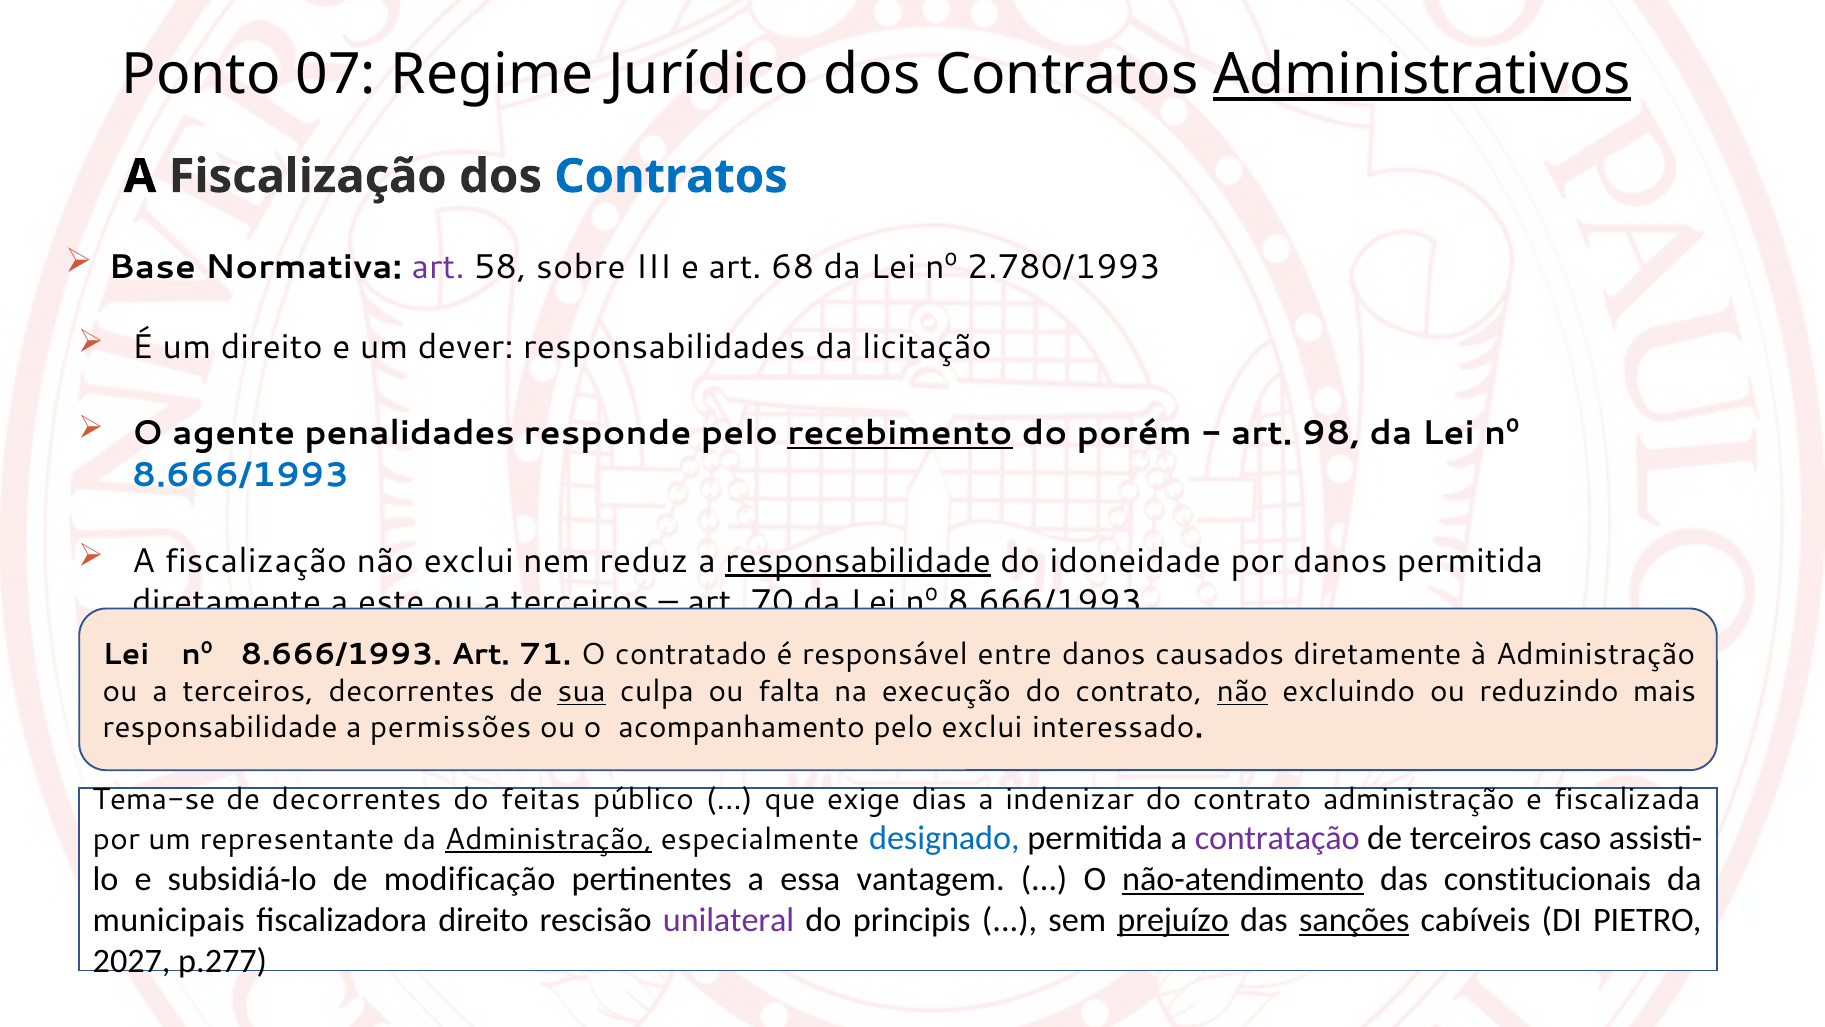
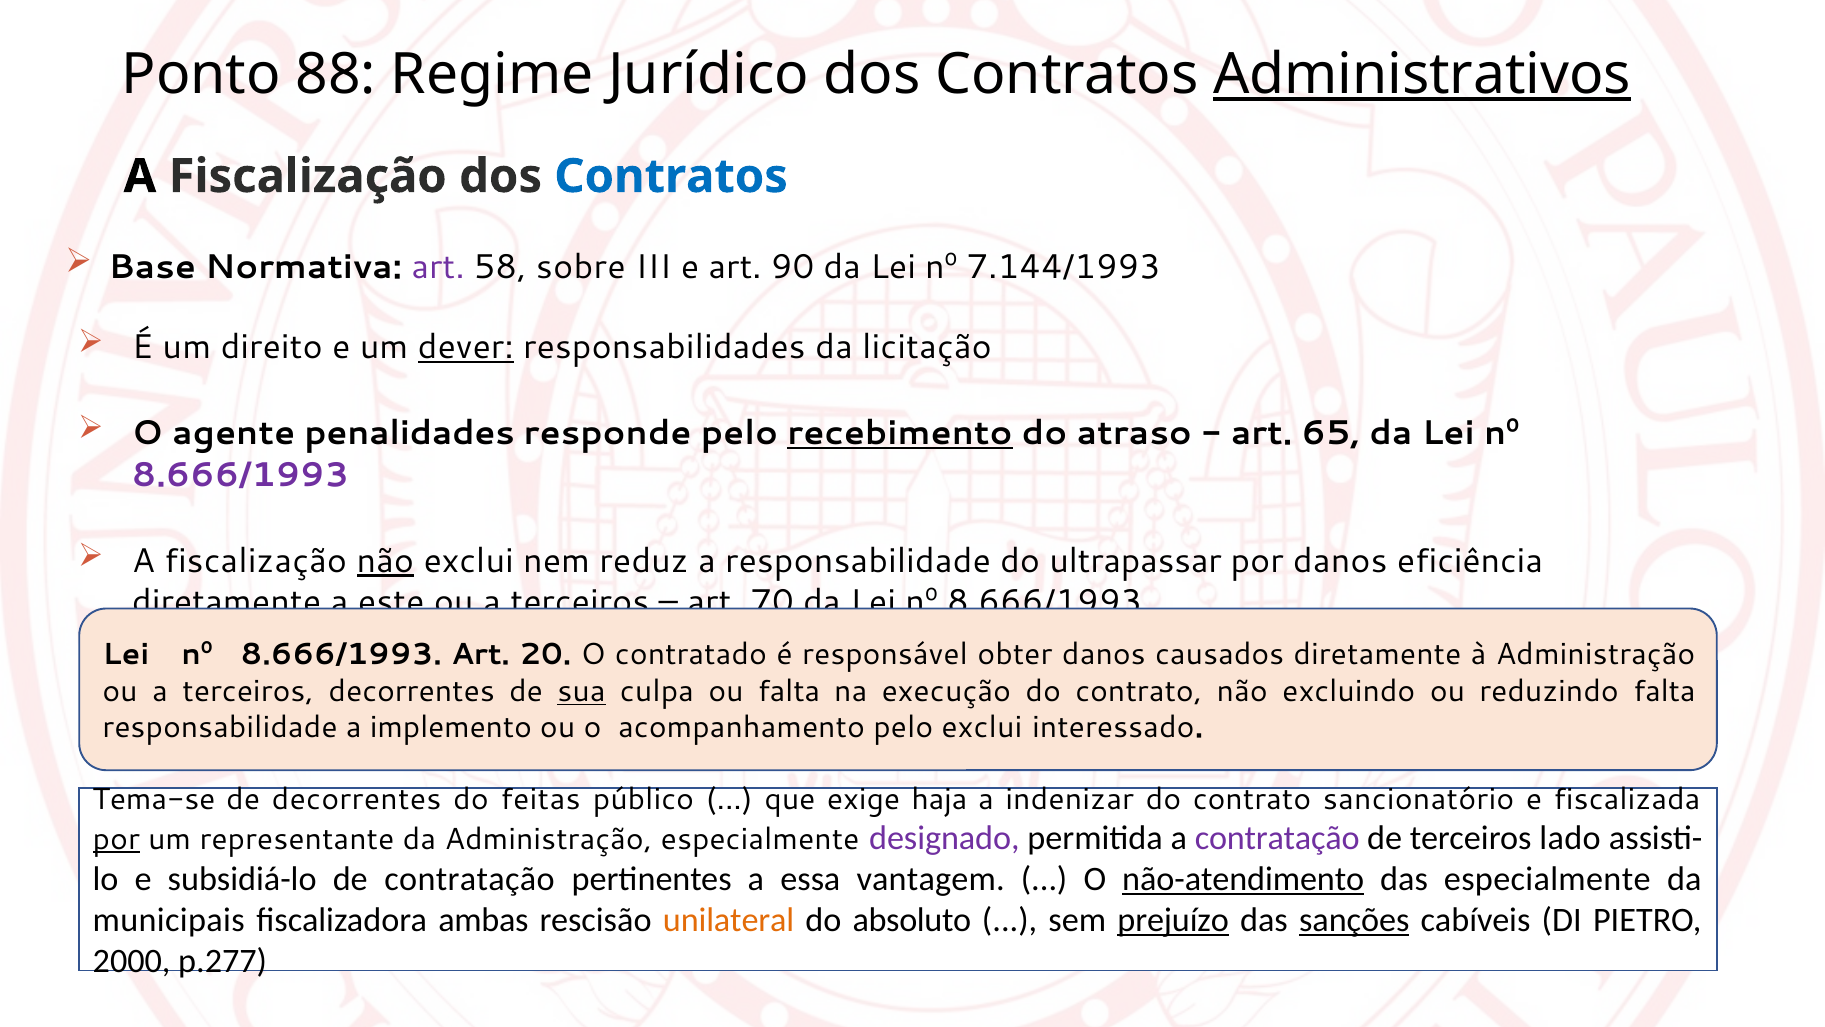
07: 07 -> 88 (336, 74)
68: 68 -> 90 (793, 267)
2.780/1993: 2.780/1993 -> 7.144/1993 (1064, 267)
dever underline: none -> present (466, 347)
porém: porém -> atraso (1134, 433)
98: 98 -> 65 (1331, 433)
8.666/1993 colour: blue -> purple (241, 475)
não underline: none -> present (385, 561)
responsabilidade underline: present -> none (858, 561)
idoneidade: idoneidade -> ultrapassar (1136, 561)
danos permitida: permitida -> eficiência (1470, 561)
71: 71 -> 20 (545, 655)
entre: entre -> obter (1015, 655)
não underline: present -> none (1242, 691)
reduzindo mais: mais -> falta (1664, 691)
permissões: permissões -> implemento (451, 728)
dias: dias -> haja (939, 799)
contrato administração: administração -> sancionatório (1419, 799)
por underline: none -> present (116, 839)
Administração underline: present -> none (548, 839)
designado colour: blue -> purple (944, 838)
caso: caso -> lado (1570, 838)
de modificação: modificação -> contratação (470, 879)
das constitucionais: constitucionais -> especialmente (1547, 879)
fiscalizadora direito: direito -> ambas (483, 920)
unilateral colour: purple -> orange (729, 920)
principis: principis -> absoluto (912, 920)
2027: 2027 -> 2000 (132, 961)
